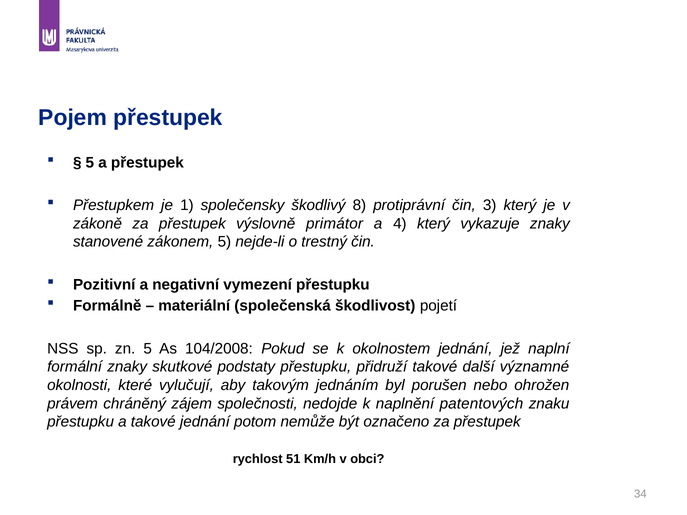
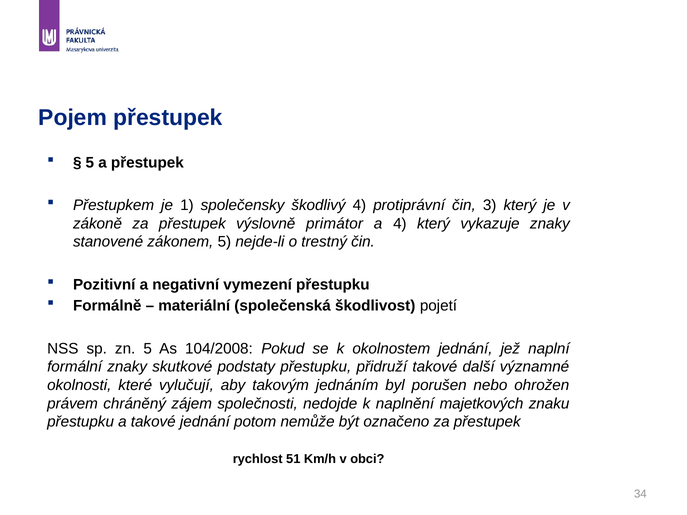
škodlivý 8: 8 -> 4 (359, 205)
patentových: patentových -> majetkových (482, 404)
